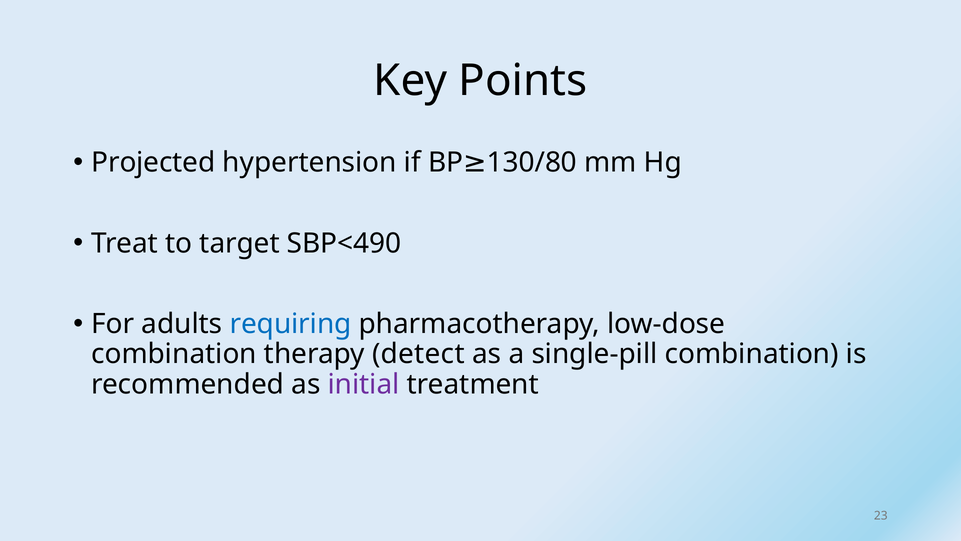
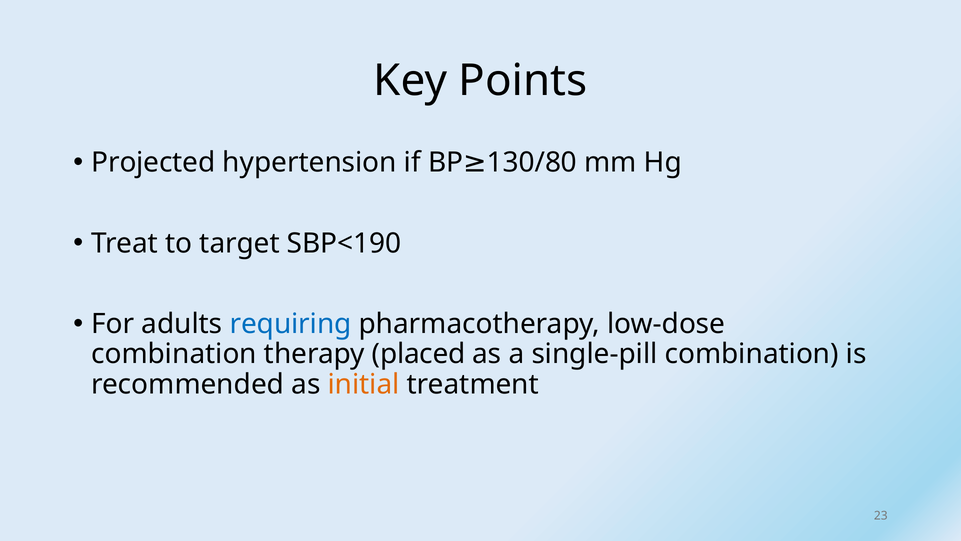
SBP<490: SBP<490 -> SBP<190 (344, 243)
detect: detect -> placed (419, 354)
initial colour: purple -> orange (364, 384)
